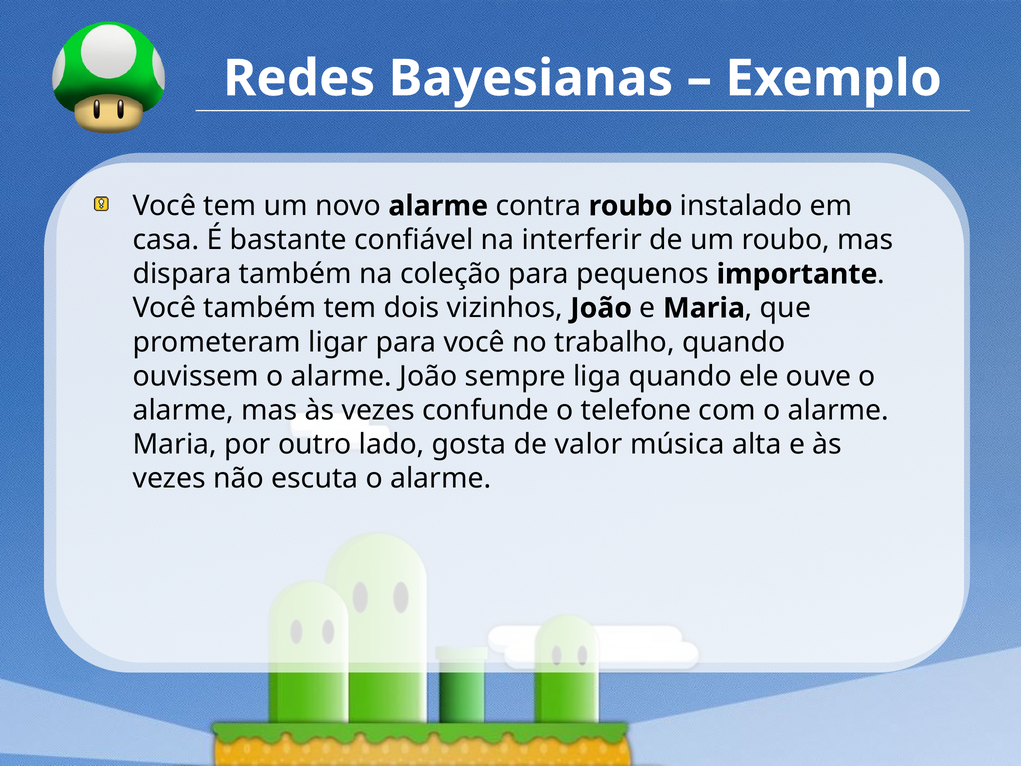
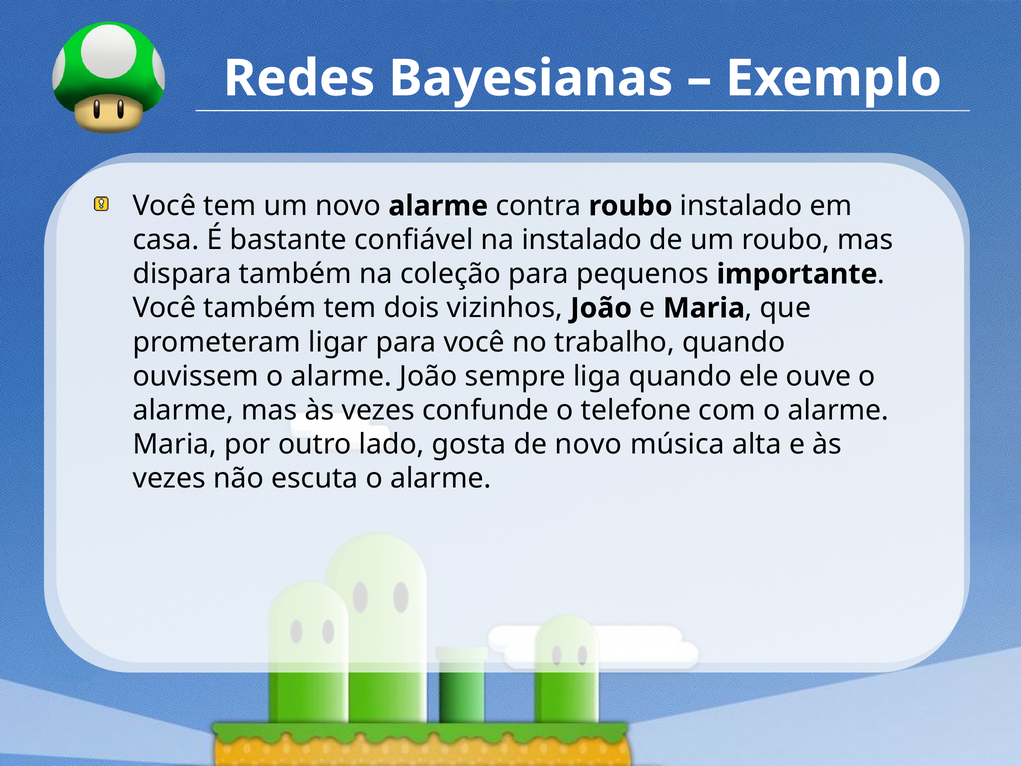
na interferir: interferir -> instalado (582, 240)
de valor: valor -> novo (588, 444)
